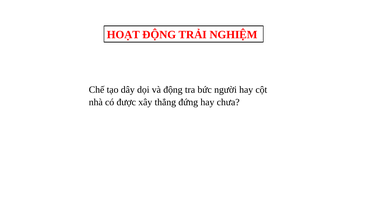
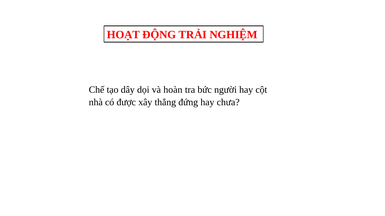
và động: động -> hoàn (173, 90)
